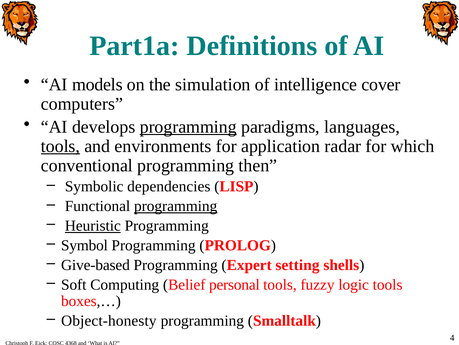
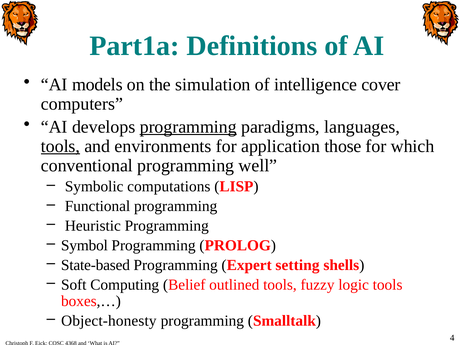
radar: radar -> those (343, 146)
then: then -> well (258, 165)
dependencies: dependencies -> computations (169, 186)
programming underline: present -> none (176, 206)
Heuristic underline: present -> none (93, 225)
Give-based: Give-based -> State-based (95, 264)
personal: personal -> outlined (234, 284)
